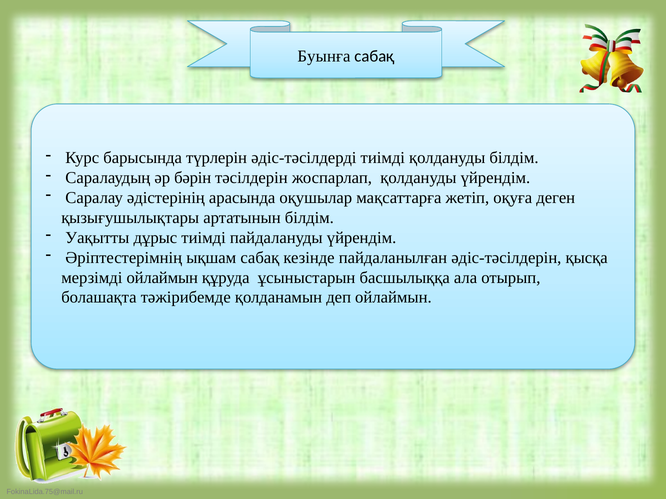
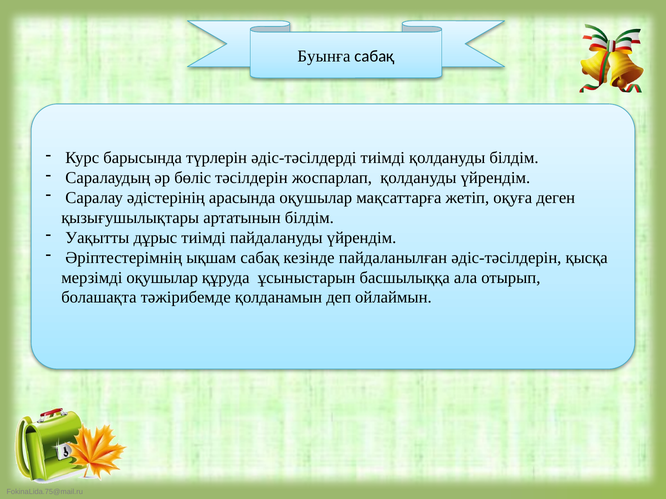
бәрін: бәрін -> бөліс (193, 178)
мерзімді ойлаймын: ойлаймын -> оқушылар (162, 278)
